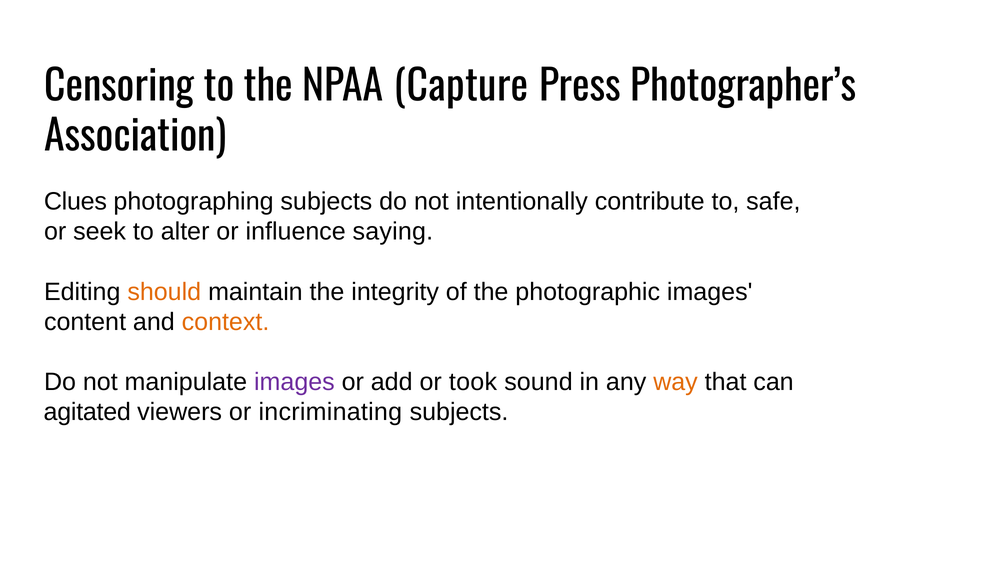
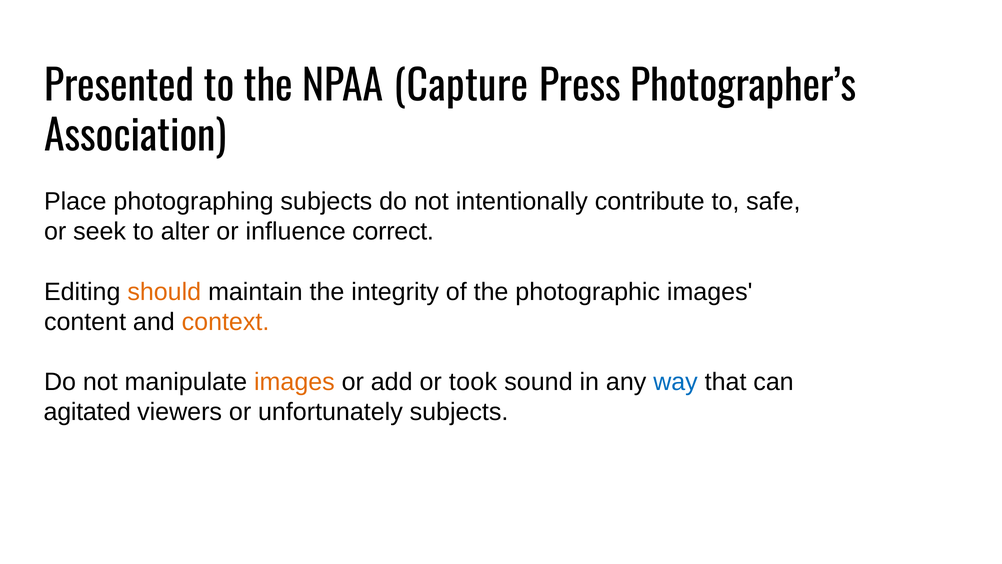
Censoring: Censoring -> Presented (119, 87)
Clues: Clues -> Place (75, 201)
saying: saying -> correct (393, 231)
images colour: purple -> orange (294, 382)
way colour: orange -> blue (676, 382)
incriminating: incriminating -> unfortunately (330, 412)
